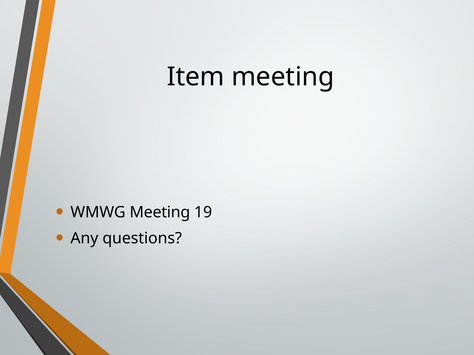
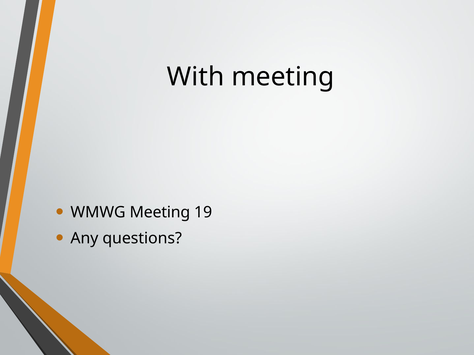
Item: Item -> With (196, 77)
